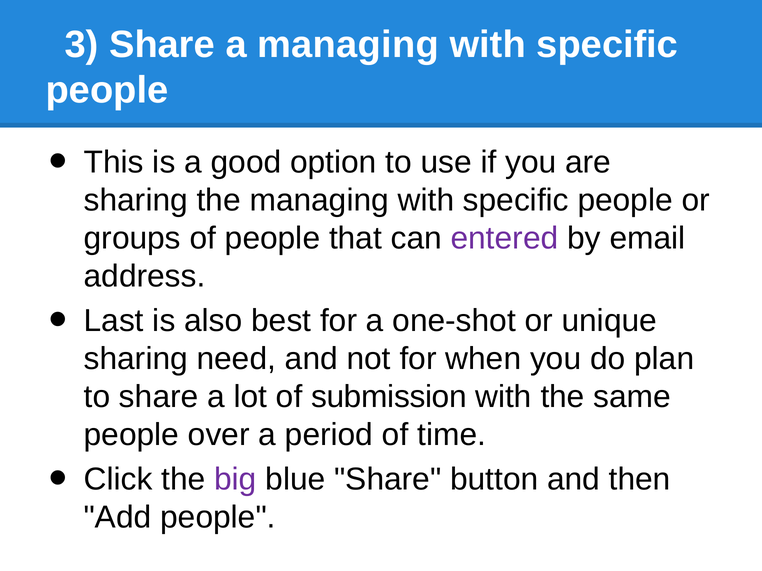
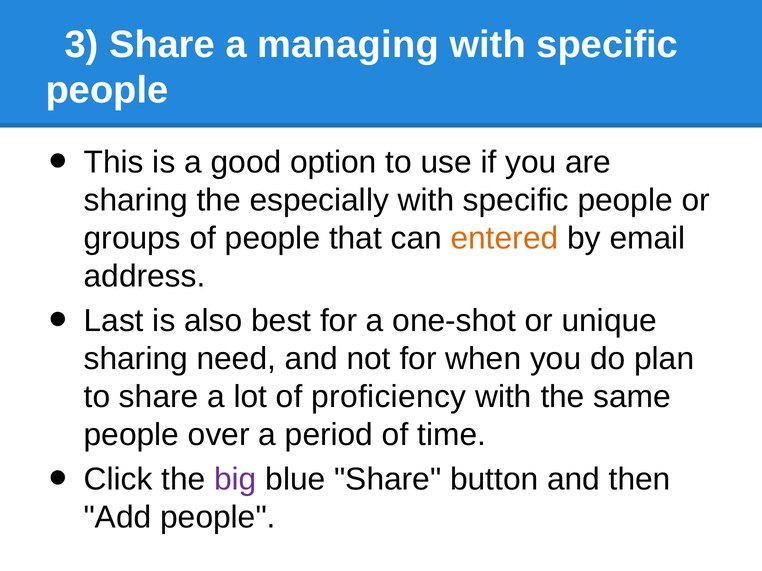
the managing: managing -> especially (319, 200)
entered colour: purple -> orange (505, 238)
submission: submission -> proficiency (389, 397)
